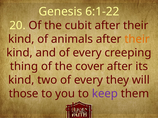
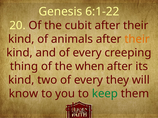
cover: cover -> when (90, 67)
those: those -> know (24, 94)
keep colour: purple -> green (105, 94)
